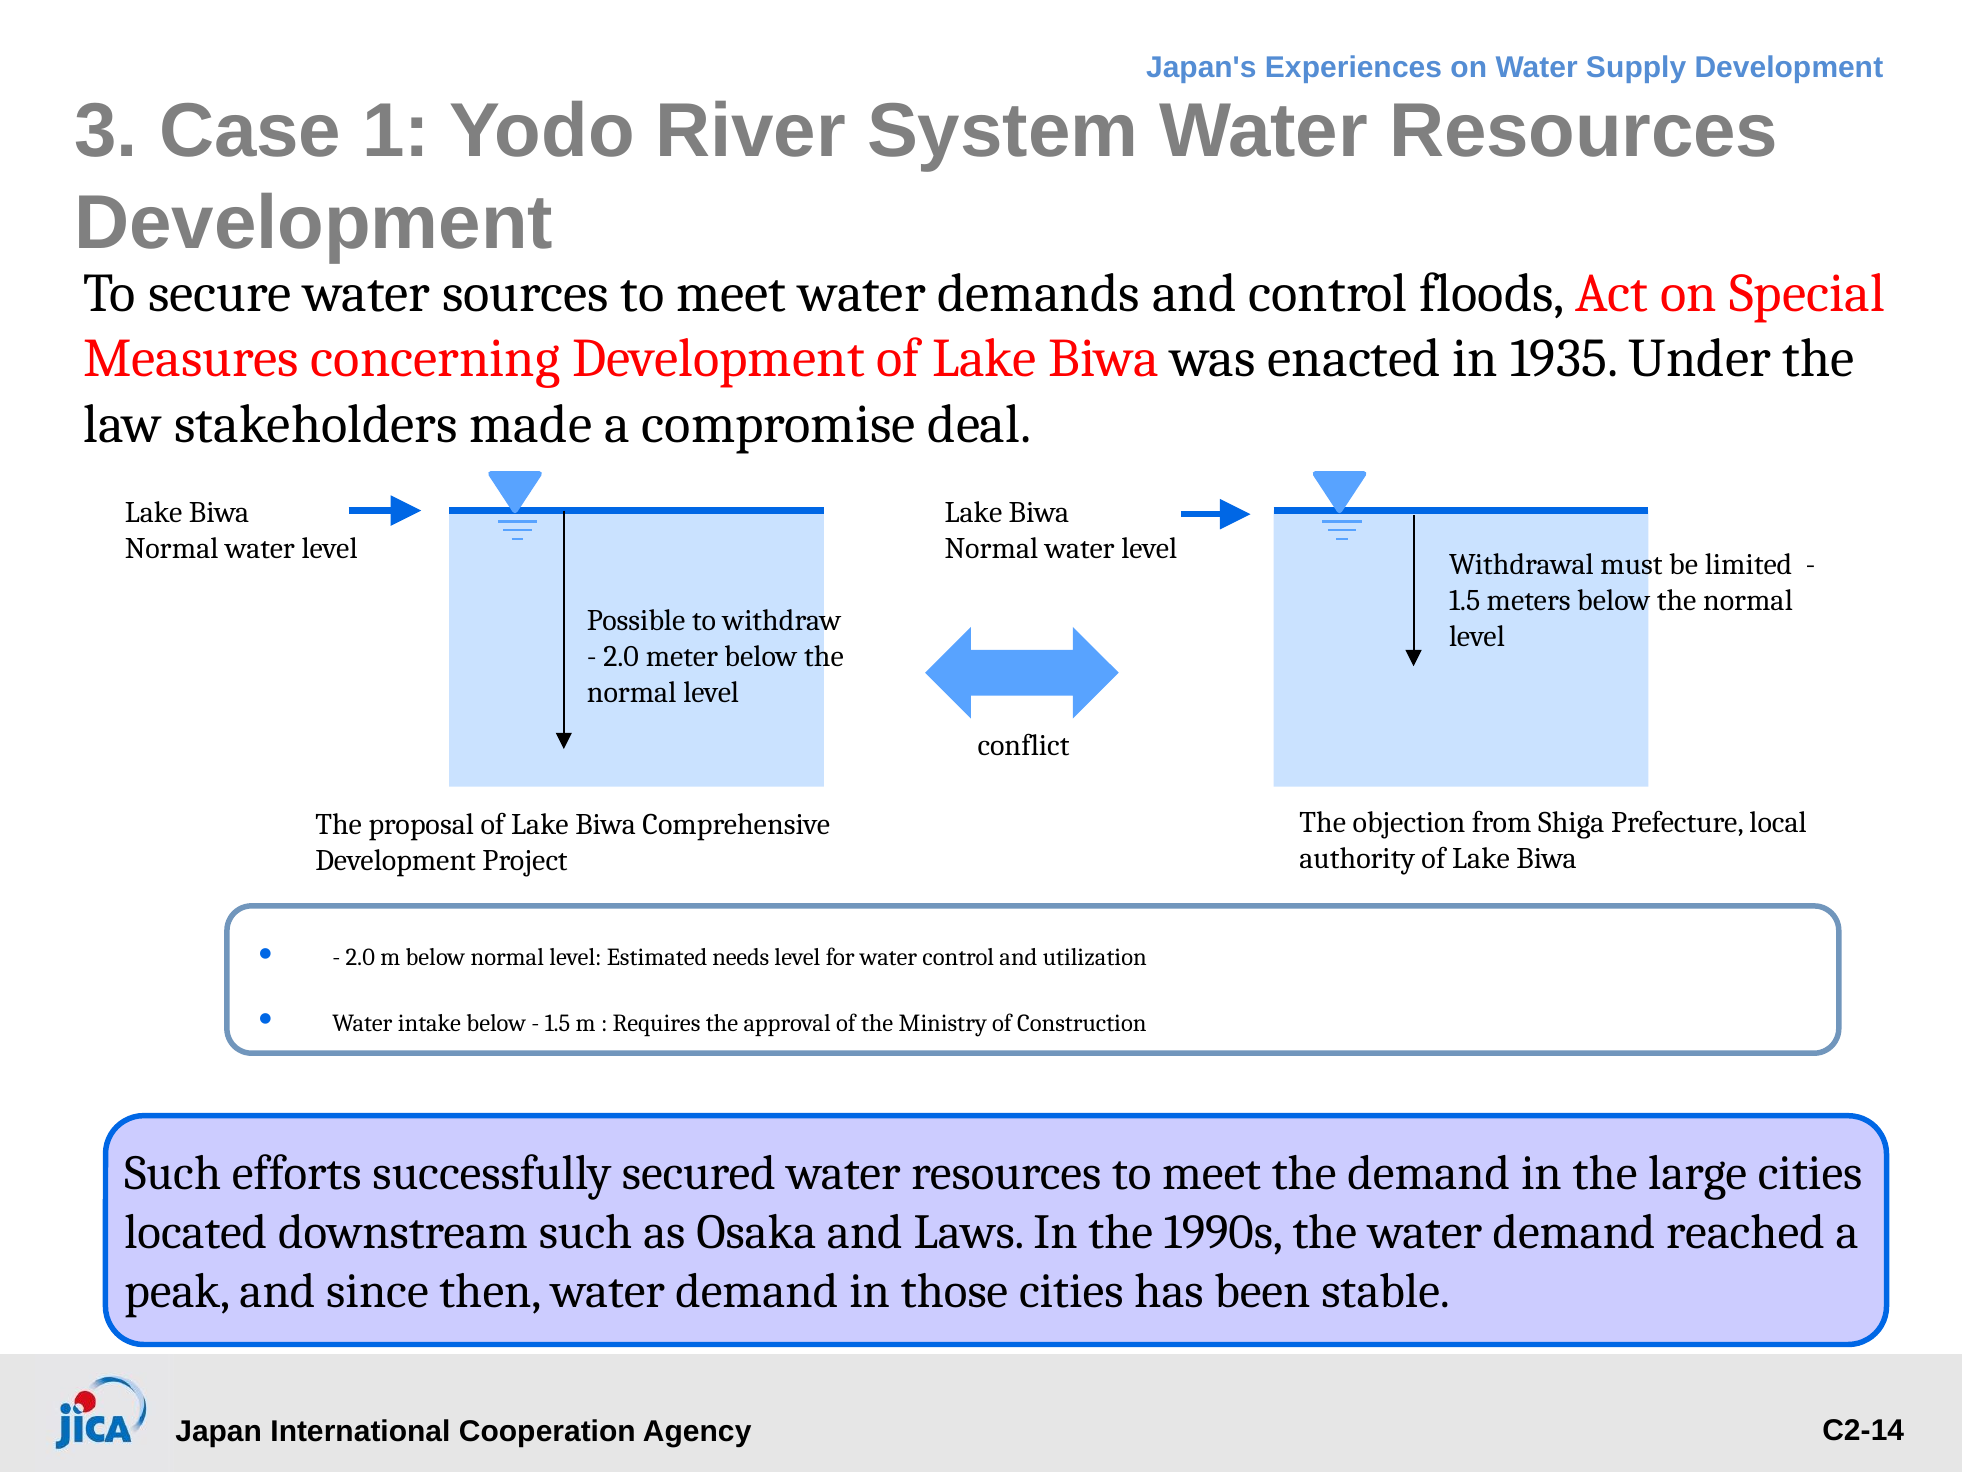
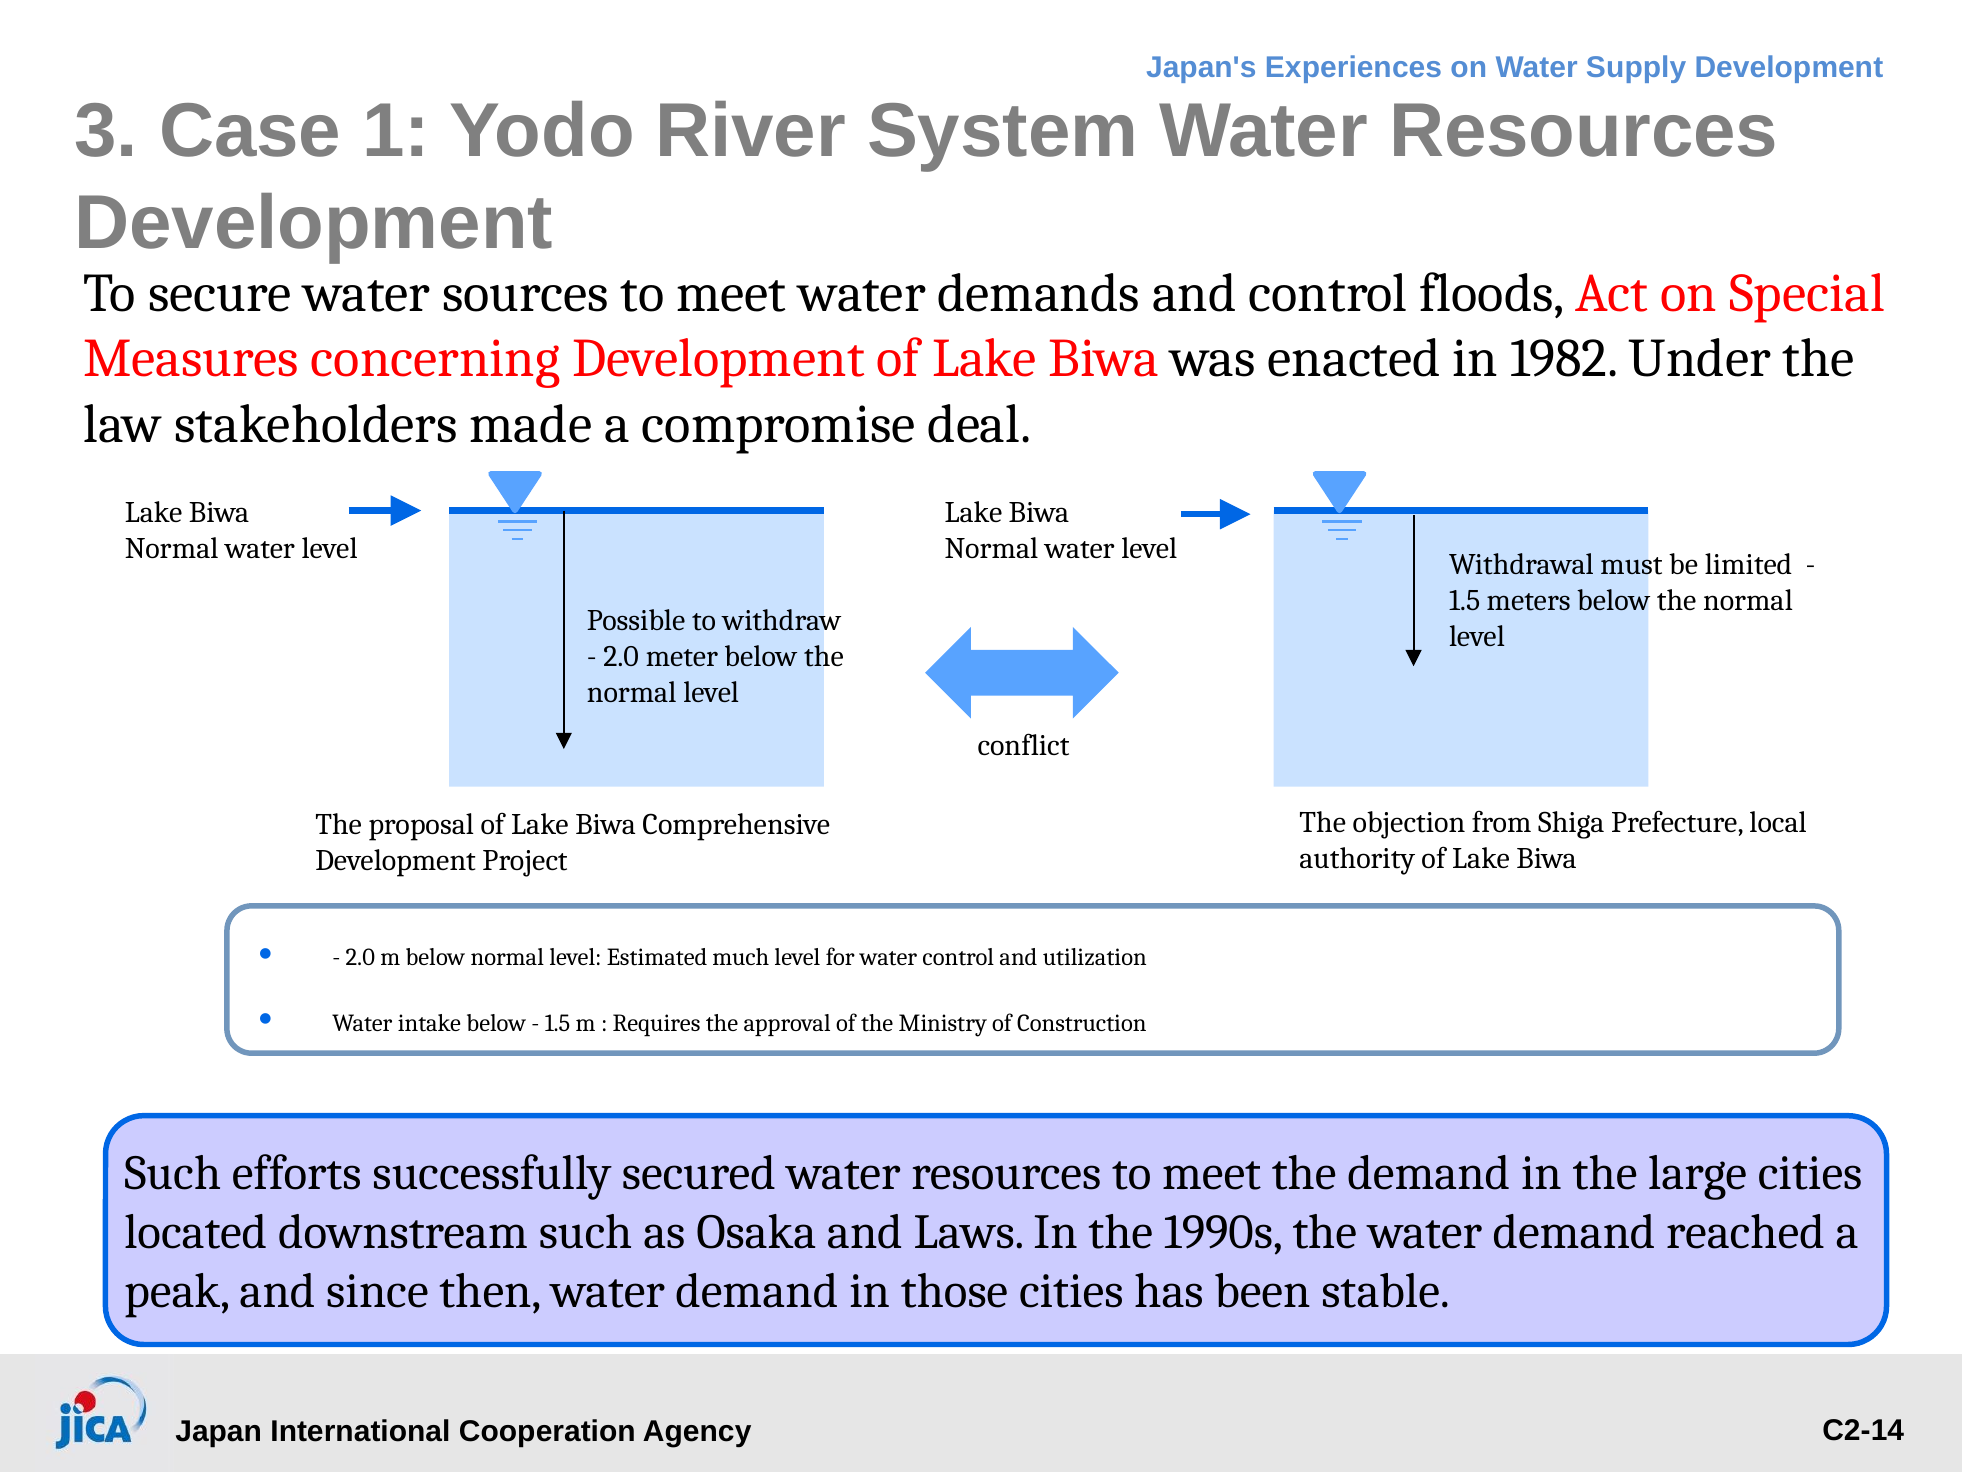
1935: 1935 -> 1982 (1564, 359)
needs: needs -> much (741, 957)
